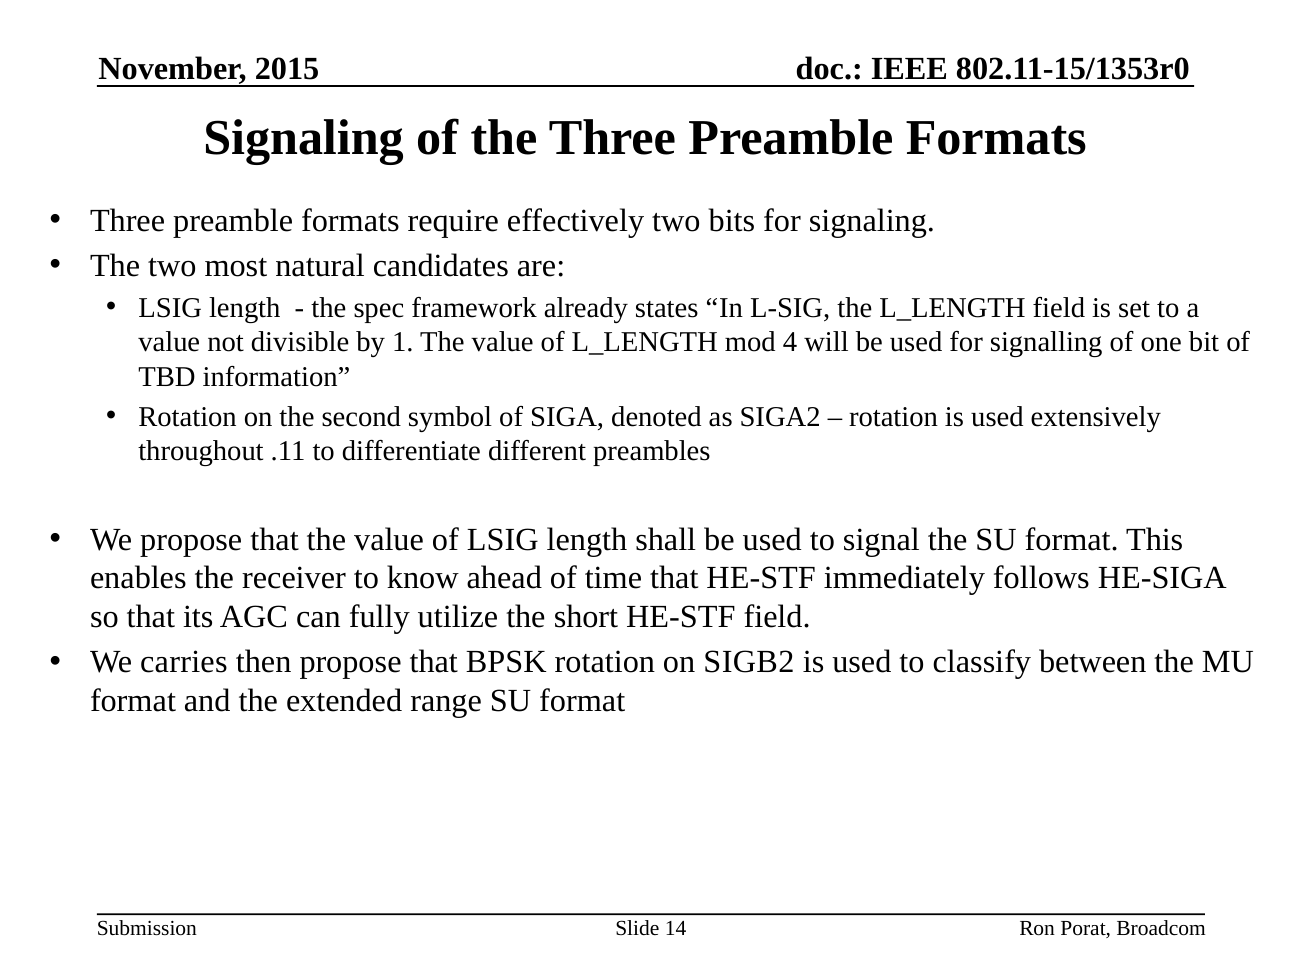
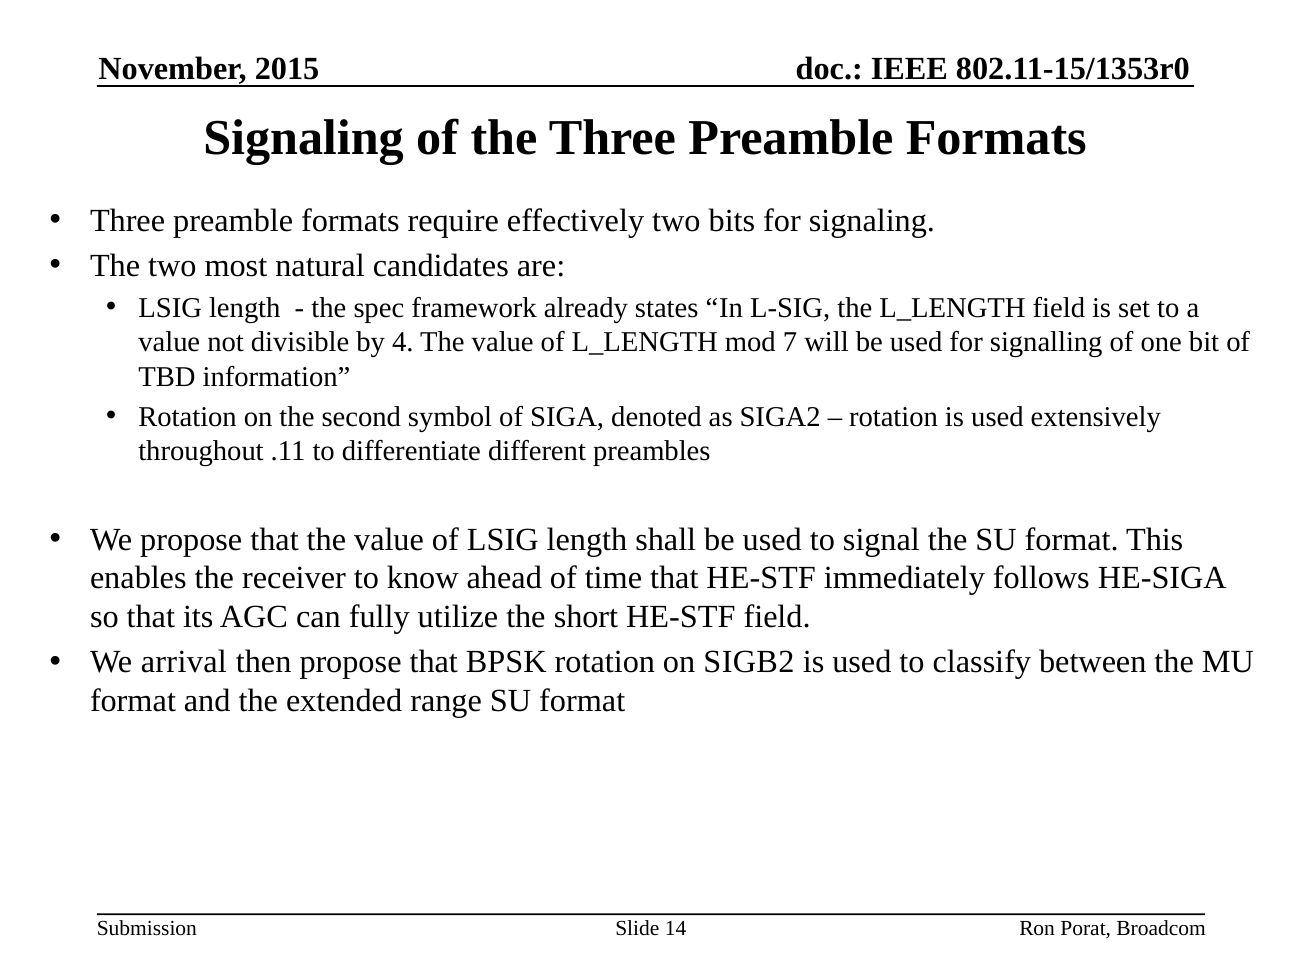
1: 1 -> 4 (403, 342)
4: 4 -> 7 (790, 342)
carries: carries -> arrival (184, 662)
